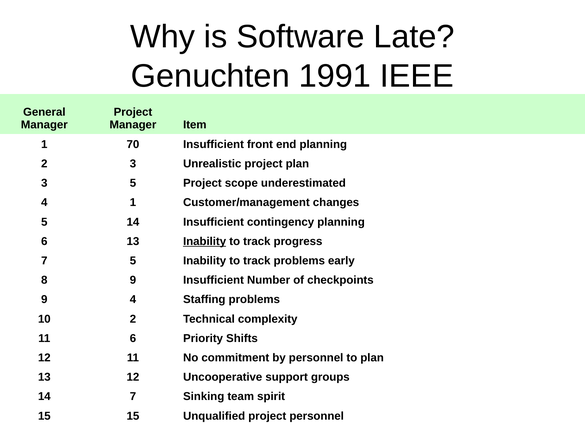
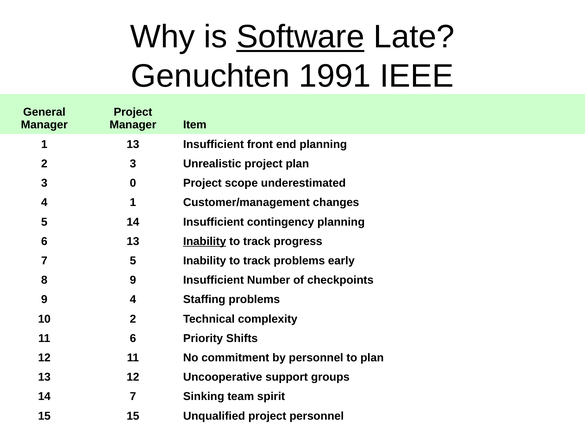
Software underline: none -> present (300, 37)
1 70: 70 -> 13 (133, 144)
3 5: 5 -> 0 (133, 183)
